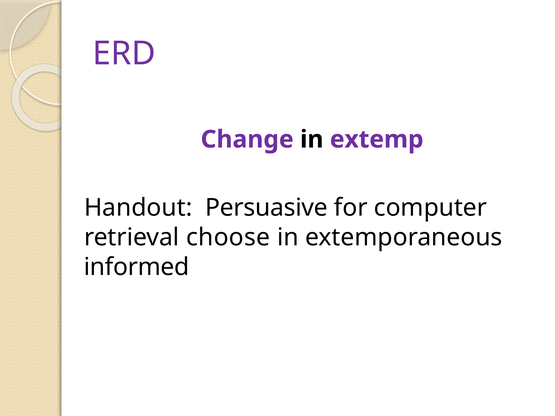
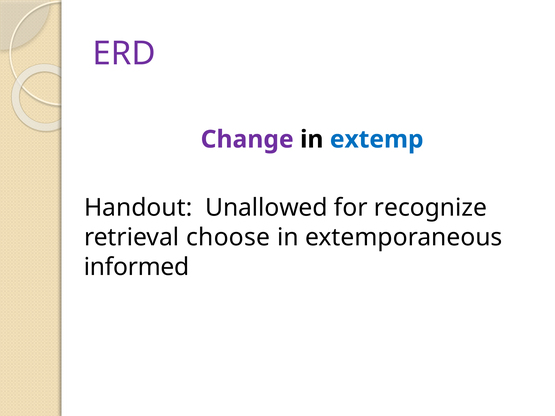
extemp colour: purple -> blue (377, 140)
Persuasive: Persuasive -> Unallowed (266, 208)
computer: computer -> recognize (430, 208)
